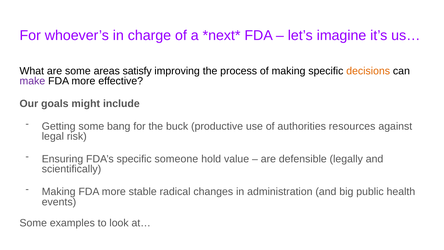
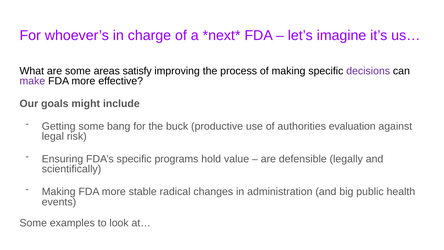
decisions colour: orange -> purple (368, 71)
resources: resources -> evaluation (352, 126)
someone: someone -> programs (176, 159)
